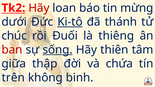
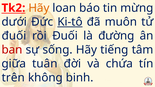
Hãy colour: red -> orange (39, 8)
thánh: thánh -> muôn (121, 22)
chúc: chúc -> đuối (14, 36)
thiêng: thiêng -> đường (116, 36)
sống underline: present -> none (58, 50)
thiên: thiên -> tiếng (114, 50)
thập: thập -> tuân (45, 64)
